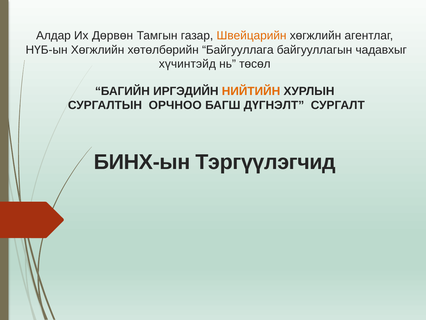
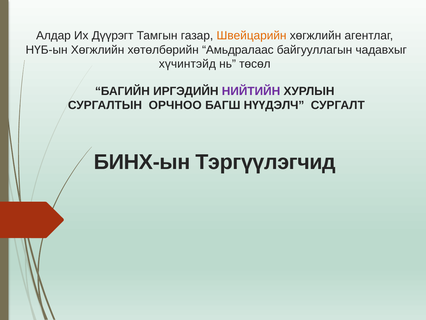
Дөрвөн: Дөрвөн -> Дүүрэгт (113, 36)
Байгууллага: Байгууллага -> Амьдралаас (238, 50)
НИЙТИЙН colour: orange -> purple (251, 91)
ДҮГНЭЛТ: ДҮГНЭЛТ -> НҮҮДЭЛЧ (274, 105)
